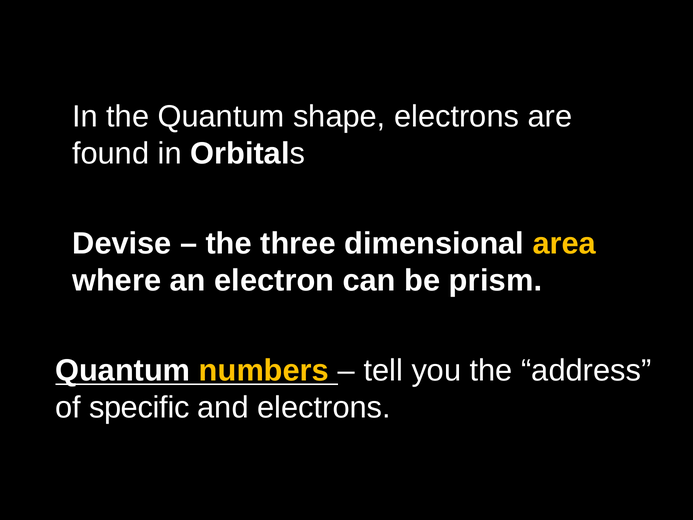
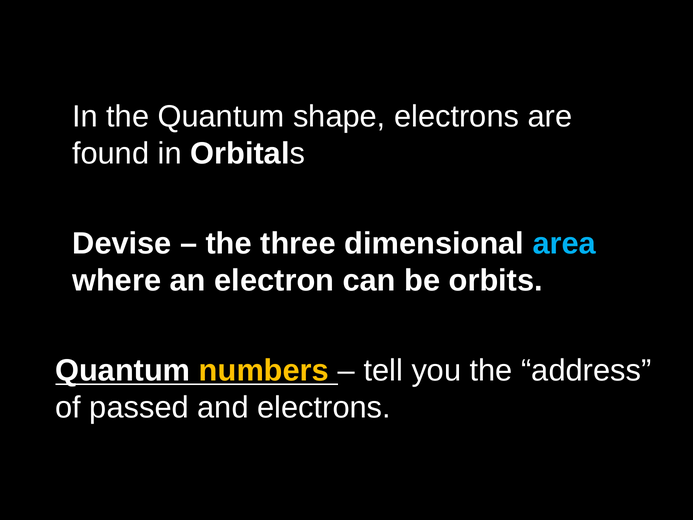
area colour: yellow -> light blue (564, 243)
prism: prism -> orbits (496, 280)
specific: specific -> passed (139, 407)
